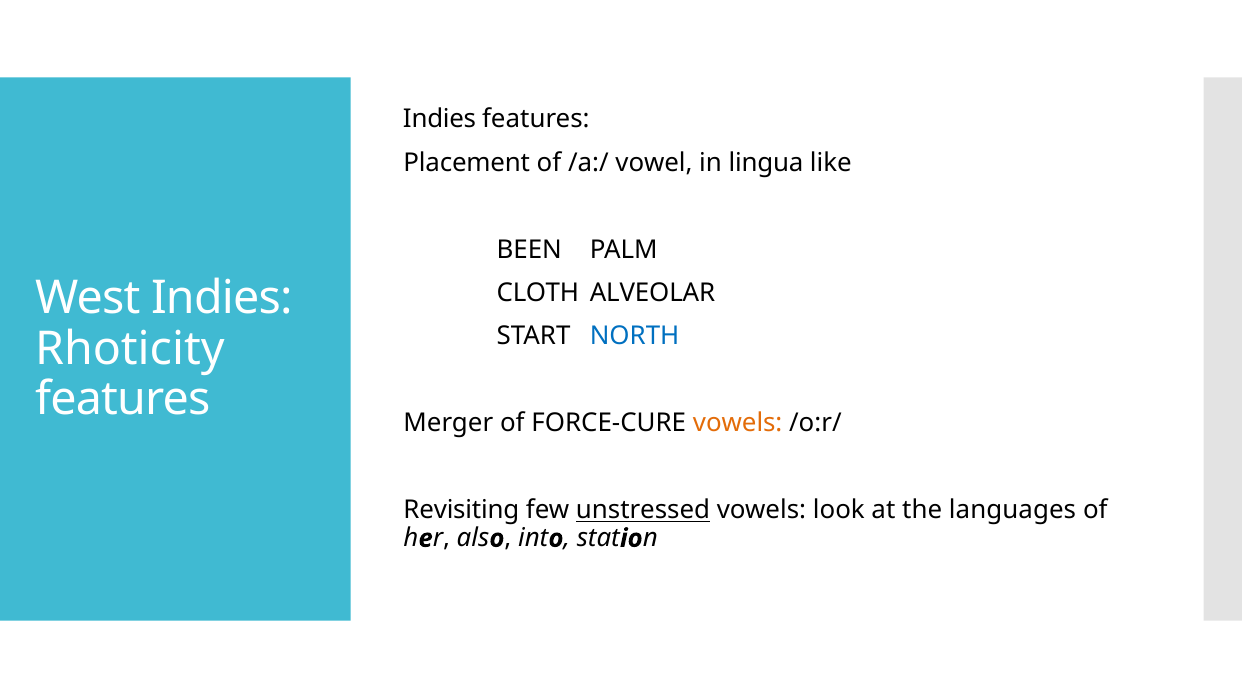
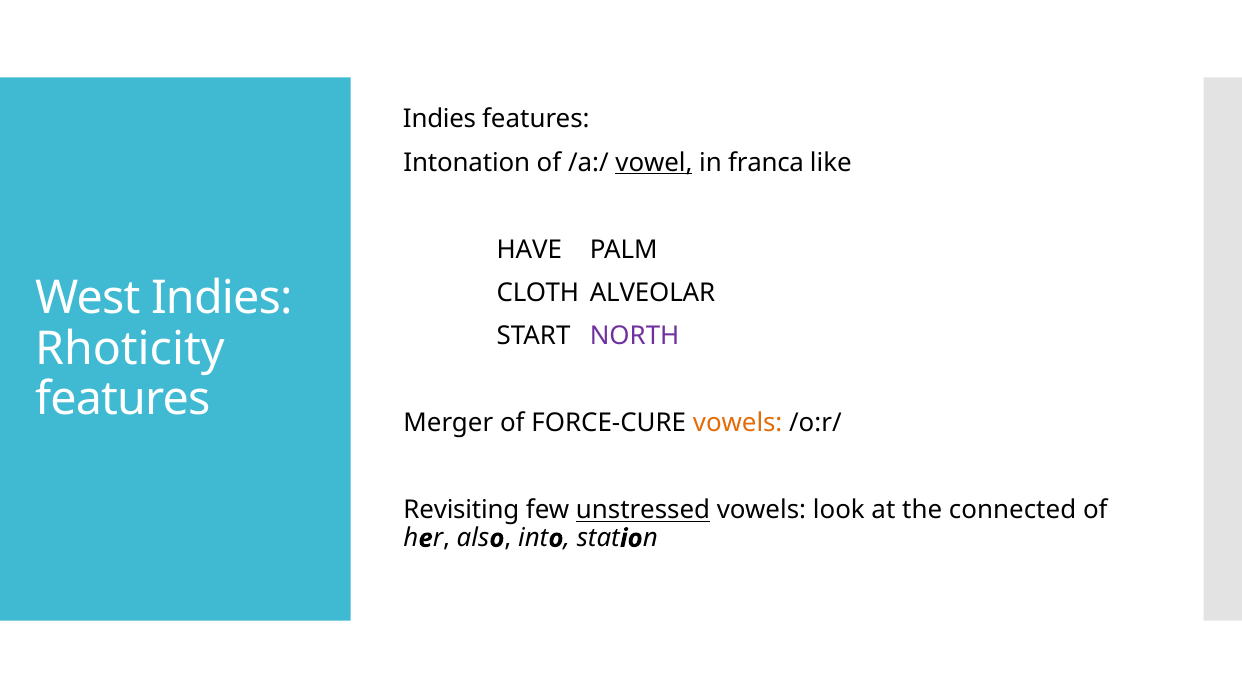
Placement: Placement -> Intonation (467, 162)
vowel underline: none -> present (654, 162)
lingua: lingua -> franca (766, 162)
BEEN: BEEN -> HAVE (529, 249)
NORTH colour: blue -> purple (635, 336)
languages: languages -> connected (1013, 510)
